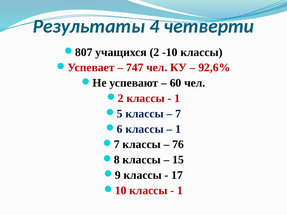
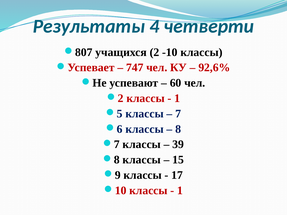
1: 1 -> 8 (178, 129)
76: 76 -> 39 (178, 145)
